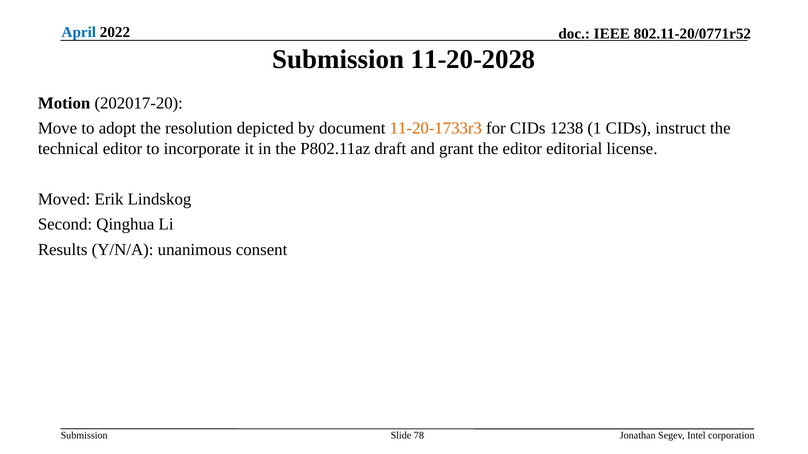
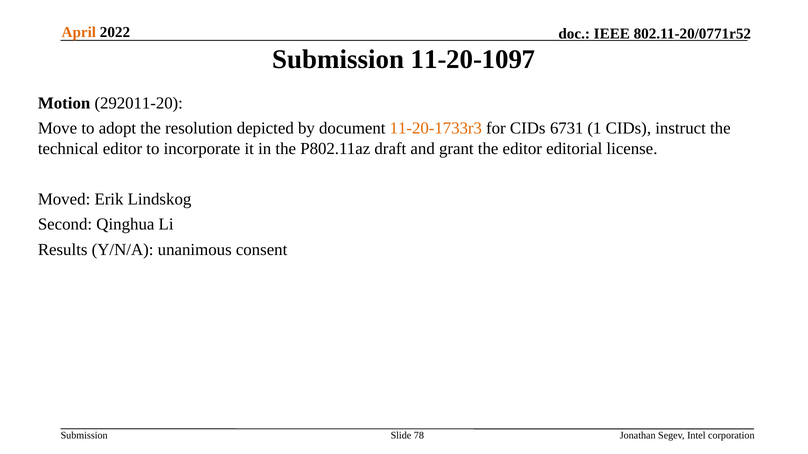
April colour: blue -> orange (79, 32)
11-20-2028: 11-20-2028 -> 11-20-1097 (473, 59)
202017-20: 202017-20 -> 292011-20 (139, 103)
1238: 1238 -> 6731 (567, 128)
